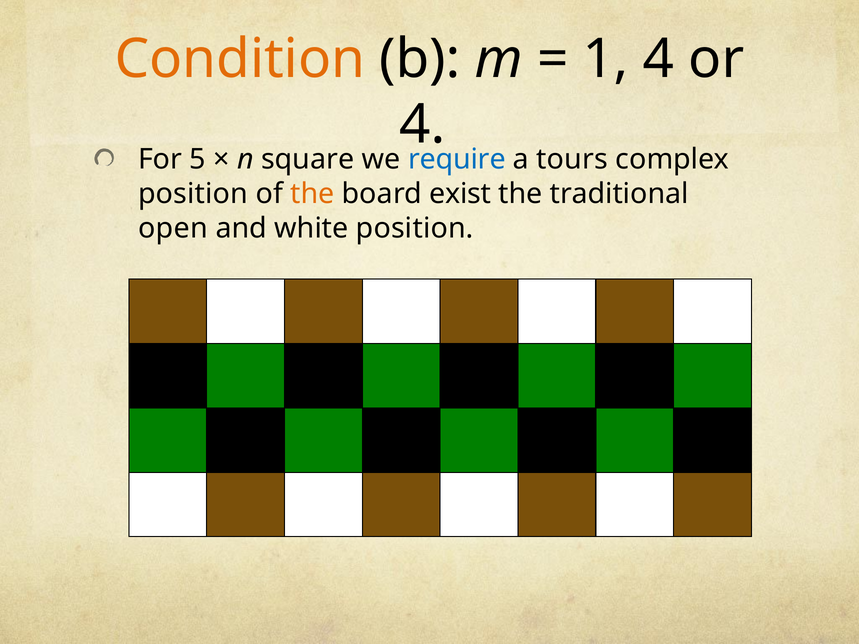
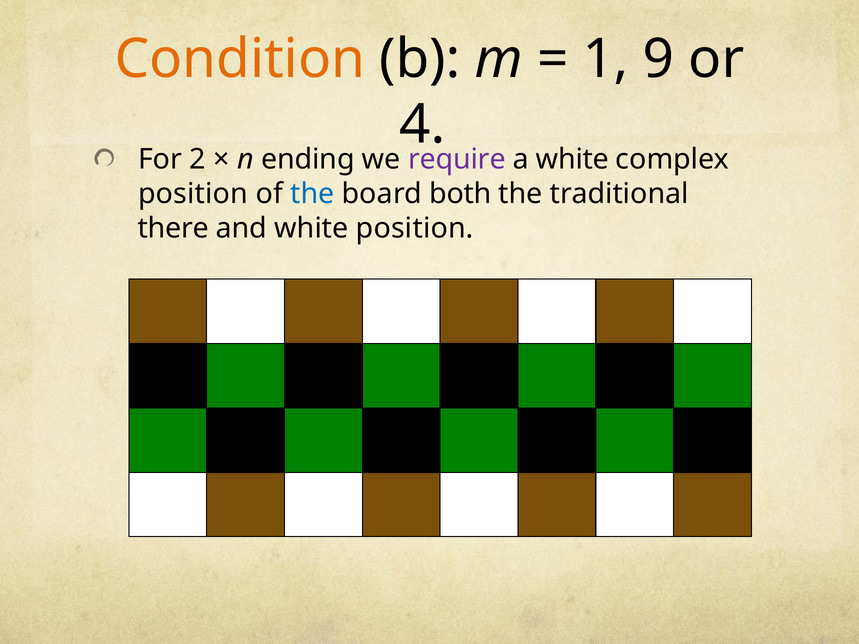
1 4: 4 -> 9 (659, 59)
5: 5 -> 2 (198, 160)
square: square -> ending (308, 160)
require colour: blue -> purple (457, 160)
a tours: tours -> white (572, 160)
the colour: orange -> blue (312, 194)
exist: exist -> both (460, 194)
open: open -> there (173, 228)
